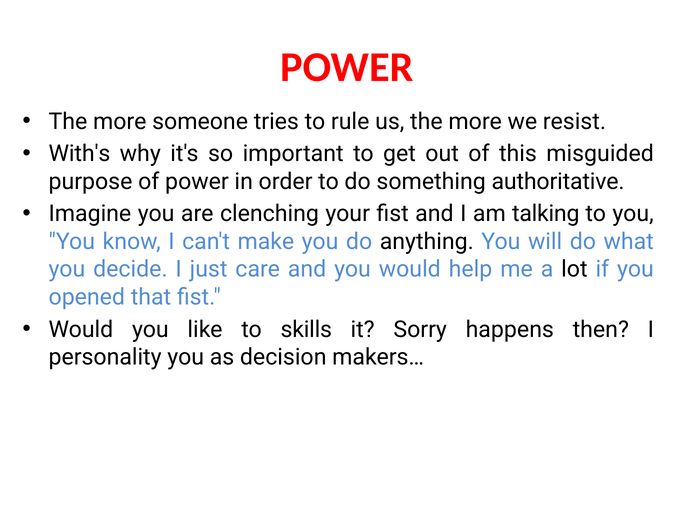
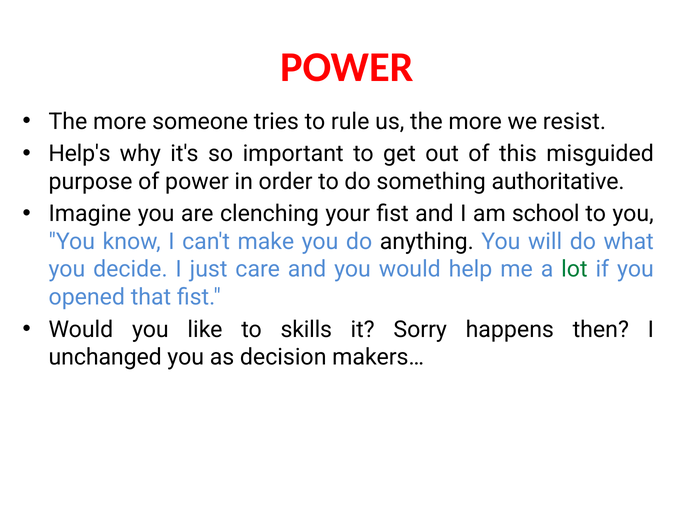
With's: With's -> Help's (80, 154)
talking: talking -> school (546, 214)
lot colour: black -> green (574, 270)
personality: personality -> unchanged (105, 357)
